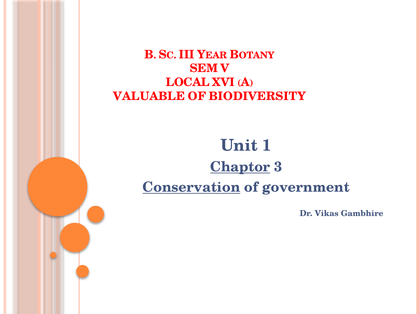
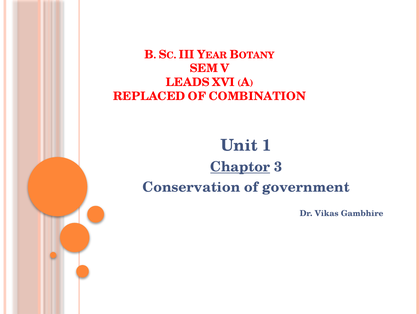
LOCAL: LOCAL -> LEADS (188, 83)
VALUABLE: VALUABLE -> REPLACED (149, 96)
BIODIVERSITY: BIODIVERSITY -> COMBINATION (257, 96)
Conservation underline: present -> none (191, 187)
